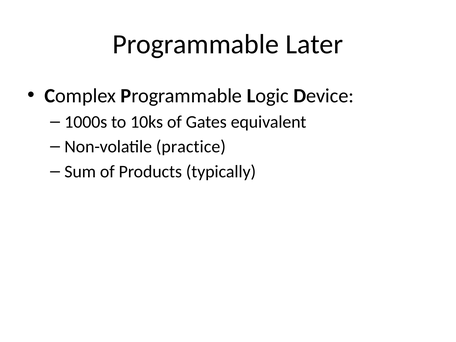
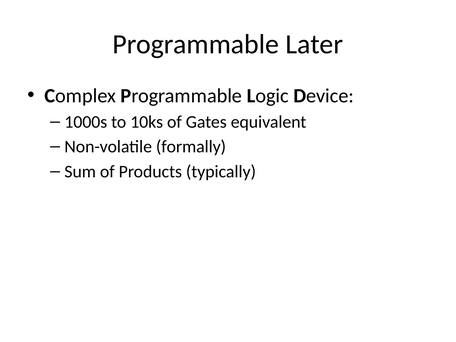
practice: practice -> formally (191, 147)
